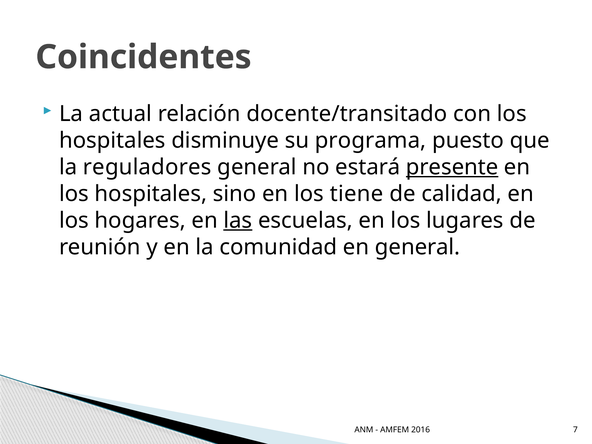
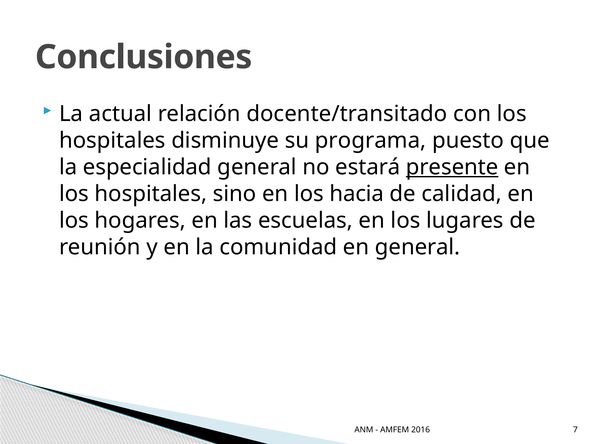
Coincidentes: Coincidentes -> Conclusiones (144, 57)
reguladores: reguladores -> especialidad (147, 167)
tiene: tiene -> hacia (357, 194)
las underline: present -> none (238, 220)
